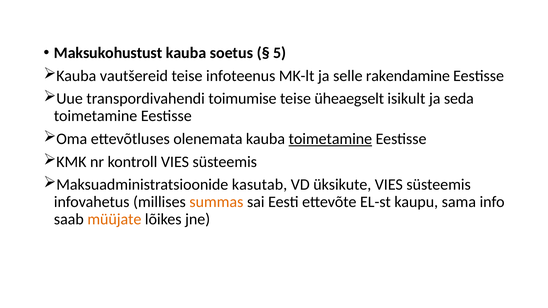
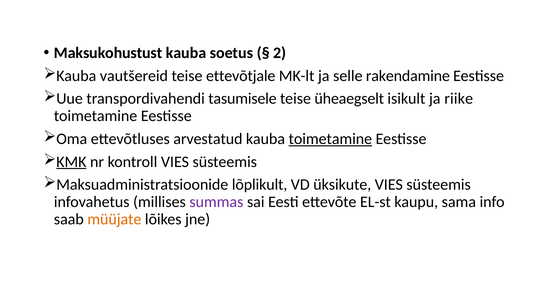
5: 5 -> 2 (280, 53)
infoteenus: infoteenus -> ettevõtjale (241, 76)
toimumise: toimumise -> tasumisele (242, 99)
seda: seda -> riike (459, 99)
olenemata: olenemata -> arvestatud (208, 139)
KMK underline: none -> present (71, 162)
kasutab: kasutab -> lõplikult (260, 185)
summas colour: orange -> purple (216, 202)
